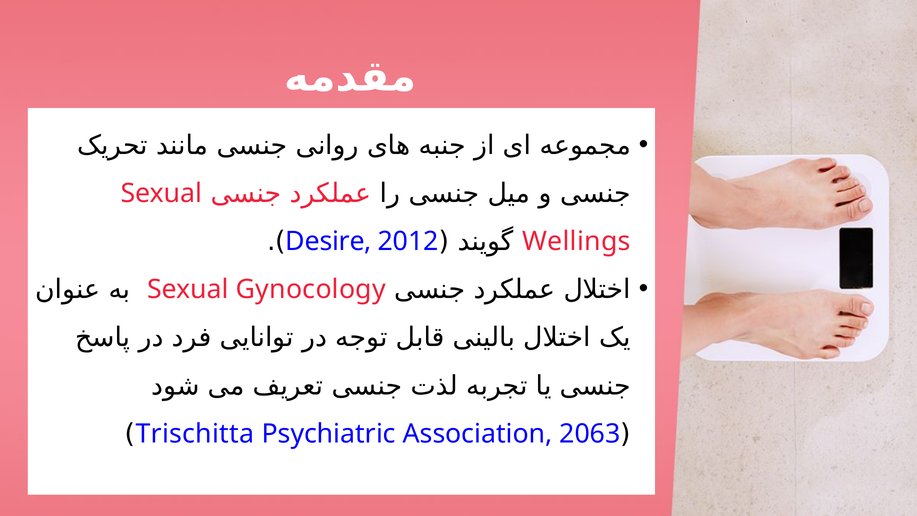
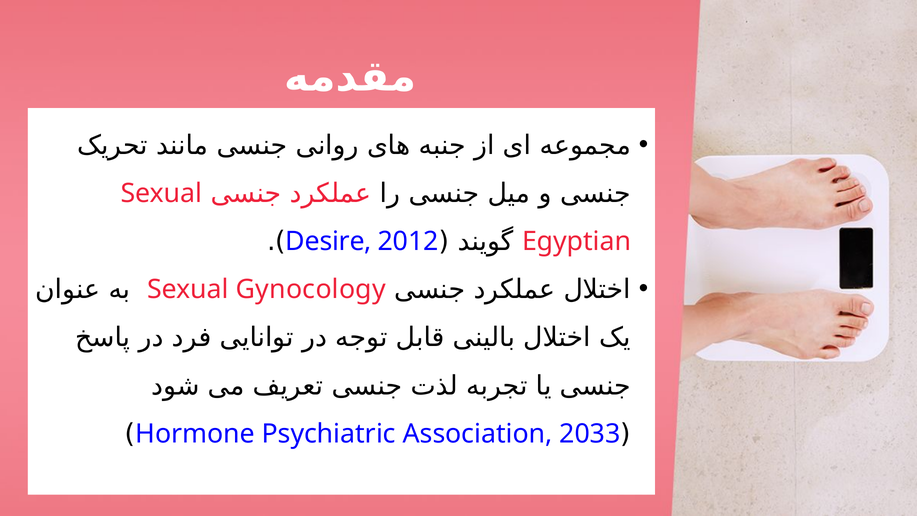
Wellings: Wellings -> Egyptian (577, 241)
Trischitta: Trischitta -> Hormone (195, 434)
2063: 2063 -> 2033 (590, 434)
